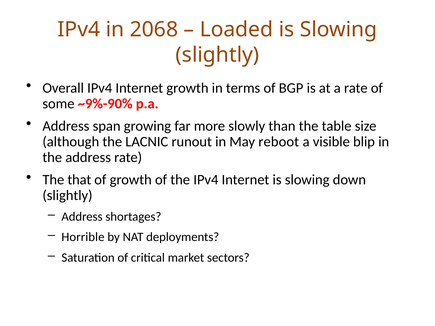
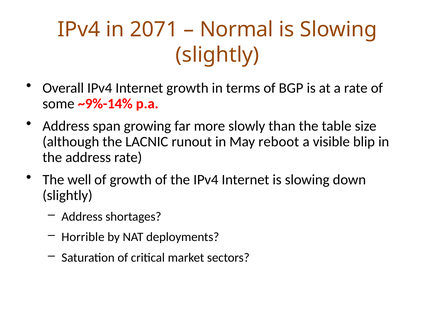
2068: 2068 -> 2071 (154, 29)
Loaded: Loaded -> Normal (237, 29)
~9%-90%: ~9%-90% -> ~9%-14% (105, 104)
that: that -> well (79, 180)
